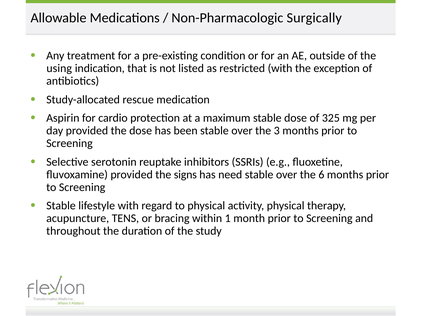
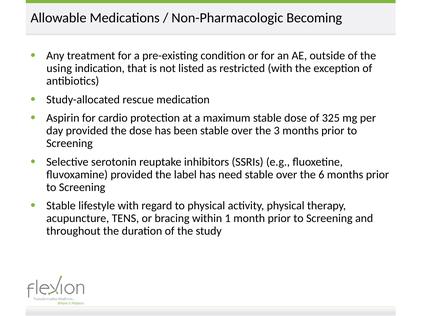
Surgically: Surgically -> Becoming (314, 18)
signs: signs -> label (185, 174)
